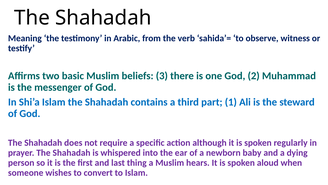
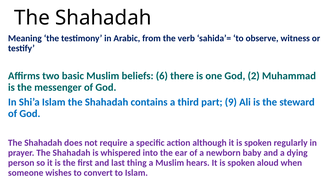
3: 3 -> 6 (162, 76)
1: 1 -> 9 (231, 102)
